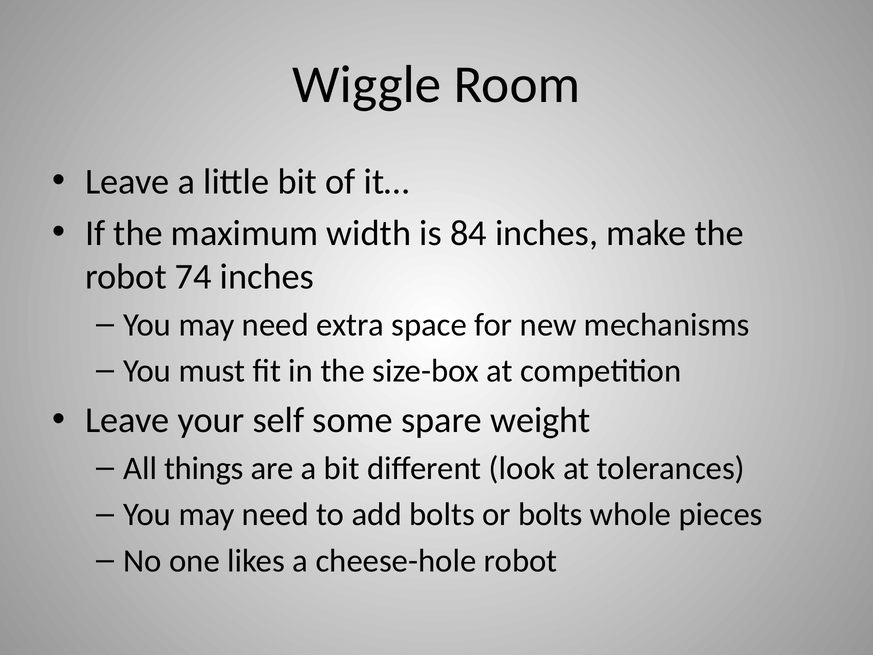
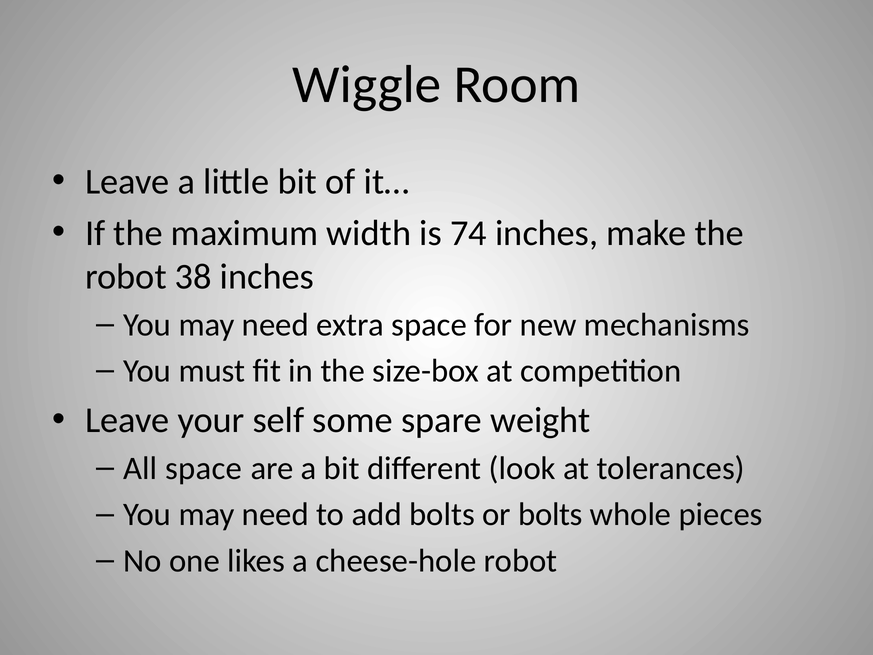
84: 84 -> 74 (468, 233)
74: 74 -> 38 (193, 277)
All things: things -> space (204, 468)
